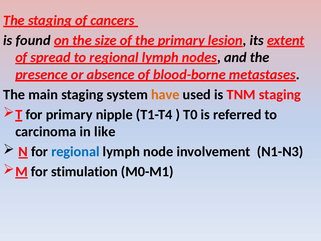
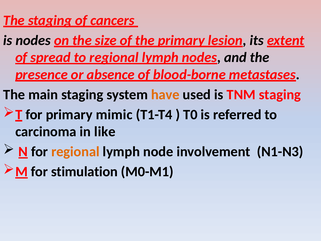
is found: found -> nodes (33, 40)
nipple: nipple -> mimic (114, 115)
regional colour: blue -> orange (75, 152)
